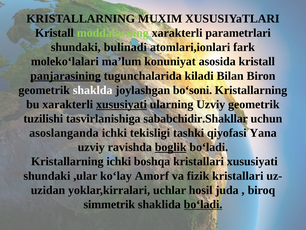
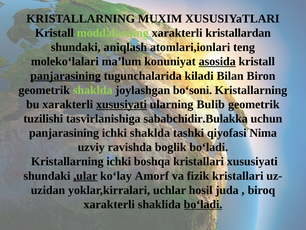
parametrlari: parametrlari -> kristallardan (238, 33)
bulinadi: bulinadi -> aniqlash (125, 47)
fark: fark -> teng (244, 47)
asosida underline: none -> present (217, 61)
shaklda colour: white -> light green (93, 90)
ularning Uzviy: Uzviy -> Bulib (211, 104)
sababchidir.Shakllar: sababchidir.Shakllar -> sababchidir.Bulakka (196, 118)
asoslanganda: asoslanganda -> panjarasining (64, 133)
ichki tekisligi: tekisligi -> shaklda (150, 133)
Yana: Yana -> Nima (263, 133)
boglik underline: present -> none (171, 147)
,ular underline: none -> present (85, 175)
simmetrik: simmetrik -> xarakterli (109, 204)
